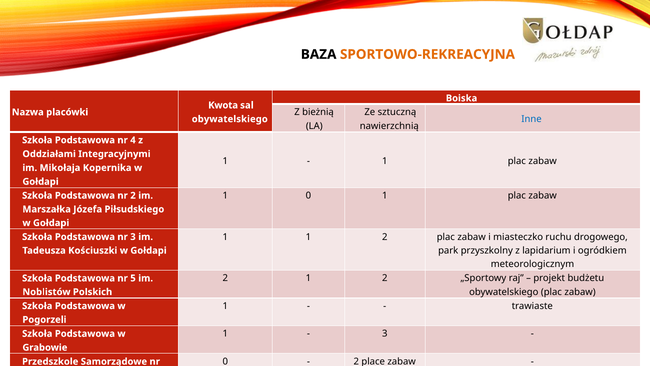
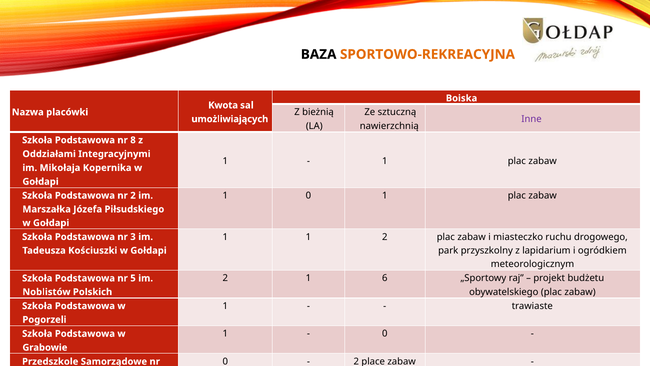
Inne colour: blue -> purple (532, 119)
obywatelskiego: obywatelskiego -> umożliwiających (230, 119)
4: 4 -> 8 (133, 140)
2 1 2: 2 -> 6 (385, 278)
3: 3 -> 0 (385, 333)
